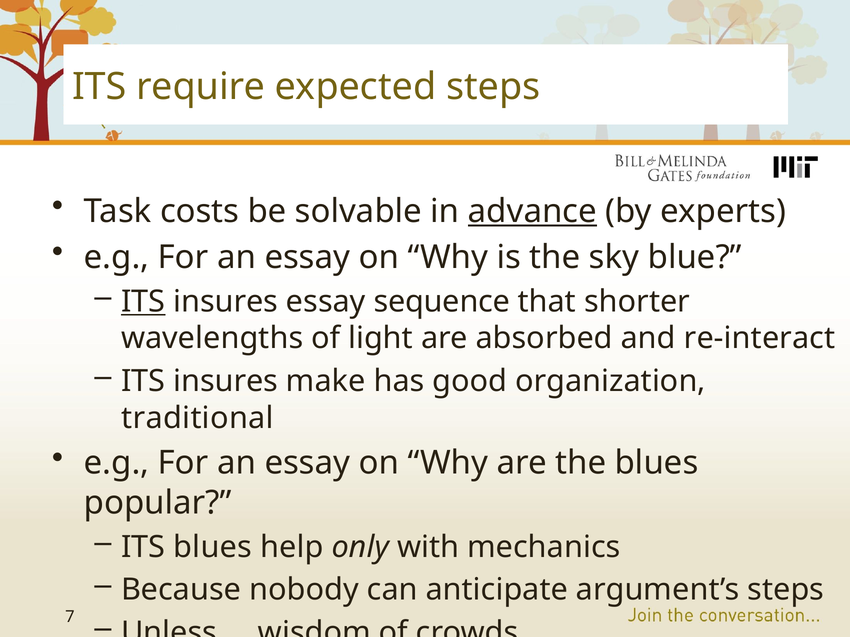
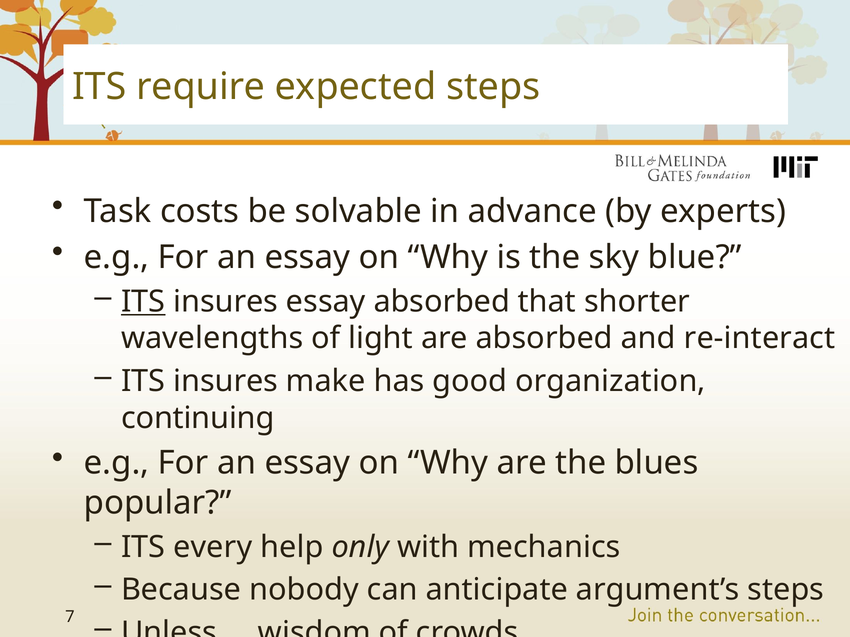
advance underline: present -> none (532, 211)
essay sequence: sequence -> absorbed (442, 302)
traditional: traditional -> continuing (198, 418)
ITS blues: blues -> every (213, 547)
